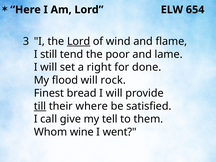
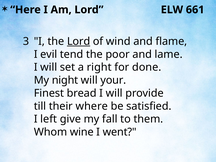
654: 654 -> 661 (195, 10)
still: still -> evil (49, 54)
flood: flood -> night (65, 80)
rock: rock -> your (113, 80)
till underline: present -> none (40, 106)
call: call -> left (49, 119)
tell: tell -> fall (110, 119)
